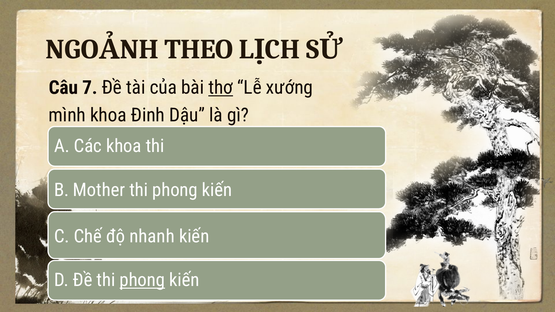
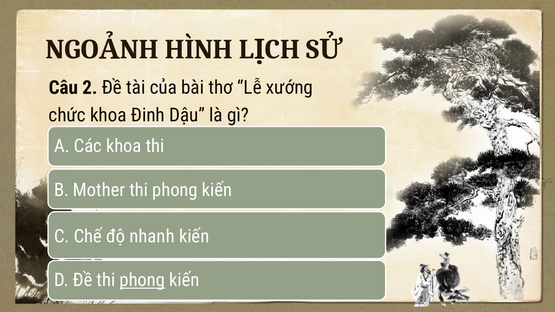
THEO: THEO -> HÌNH (199, 49)
7: 7 -> 2 (90, 88)
thơ underline: present -> none (221, 88)
mình: mình -> chức (67, 115)
